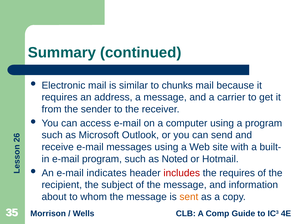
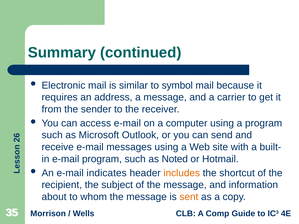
chunks: chunks -> symbol (177, 85)
includes colour: red -> orange (182, 173)
the requires: requires -> shortcut (237, 173)
